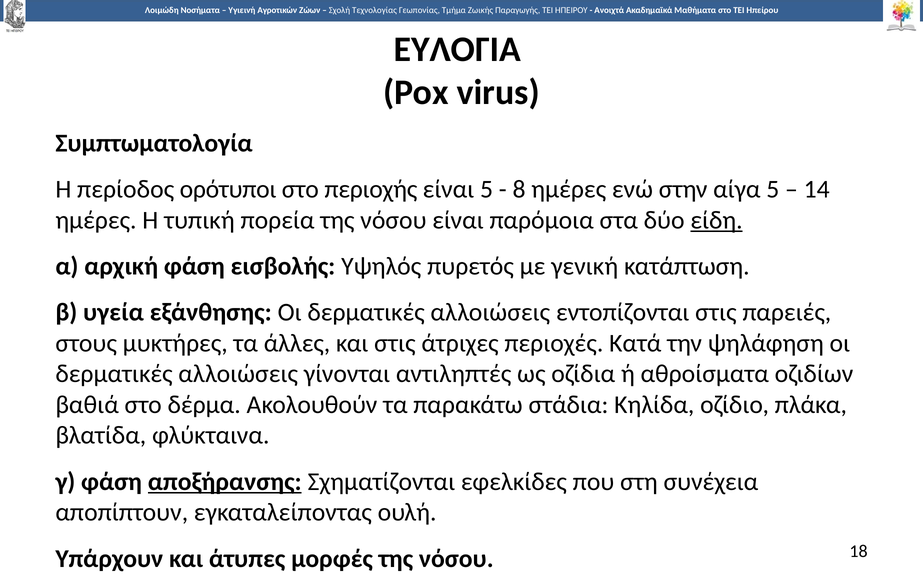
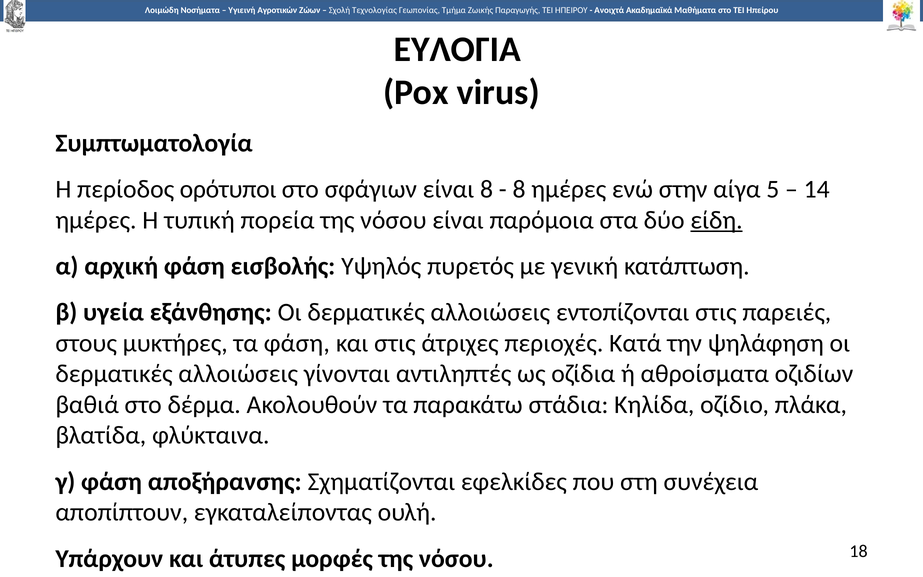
περιοχής: περιοχής -> σφάγιων (371, 189)
είναι 5: 5 -> 8 (487, 189)
τα άλλες: άλλες -> φάση (297, 343)
αποξήρανσης underline: present -> none (225, 482)
